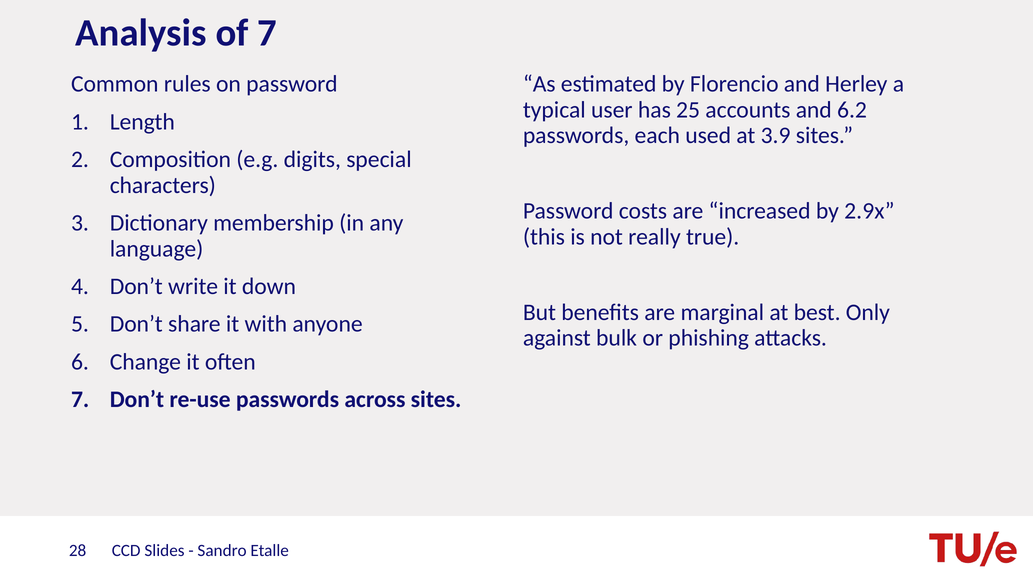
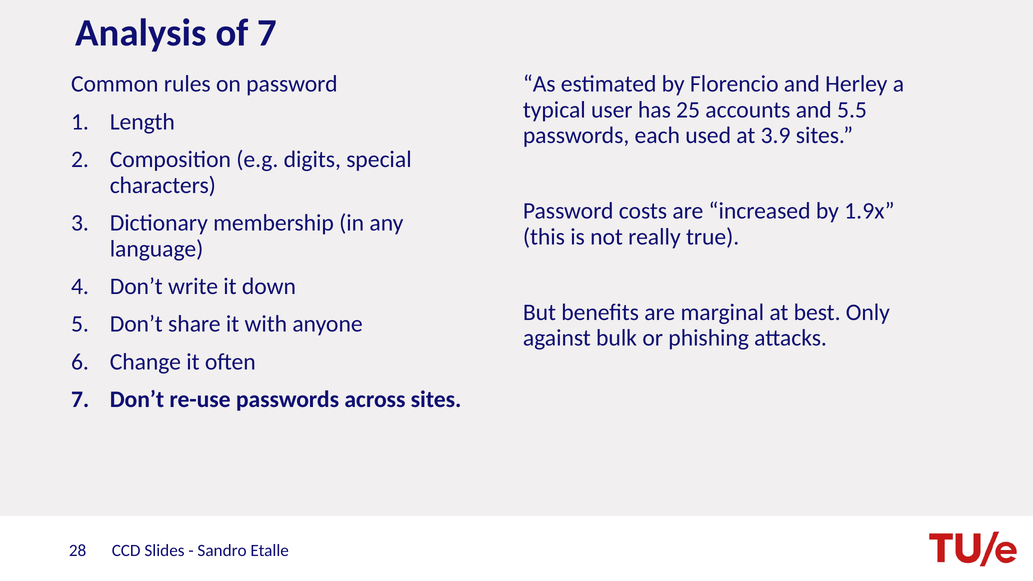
6.2: 6.2 -> 5.5 (852, 110)
2.9x: 2.9x -> 1.9x (869, 211)
